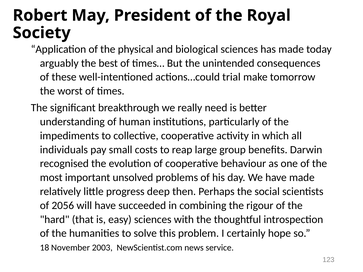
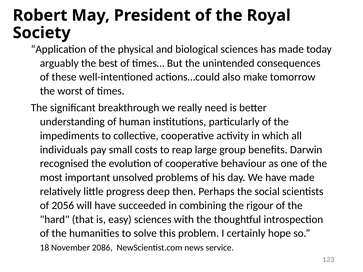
trial: trial -> also (231, 77)
2003: 2003 -> 2086 (102, 248)
